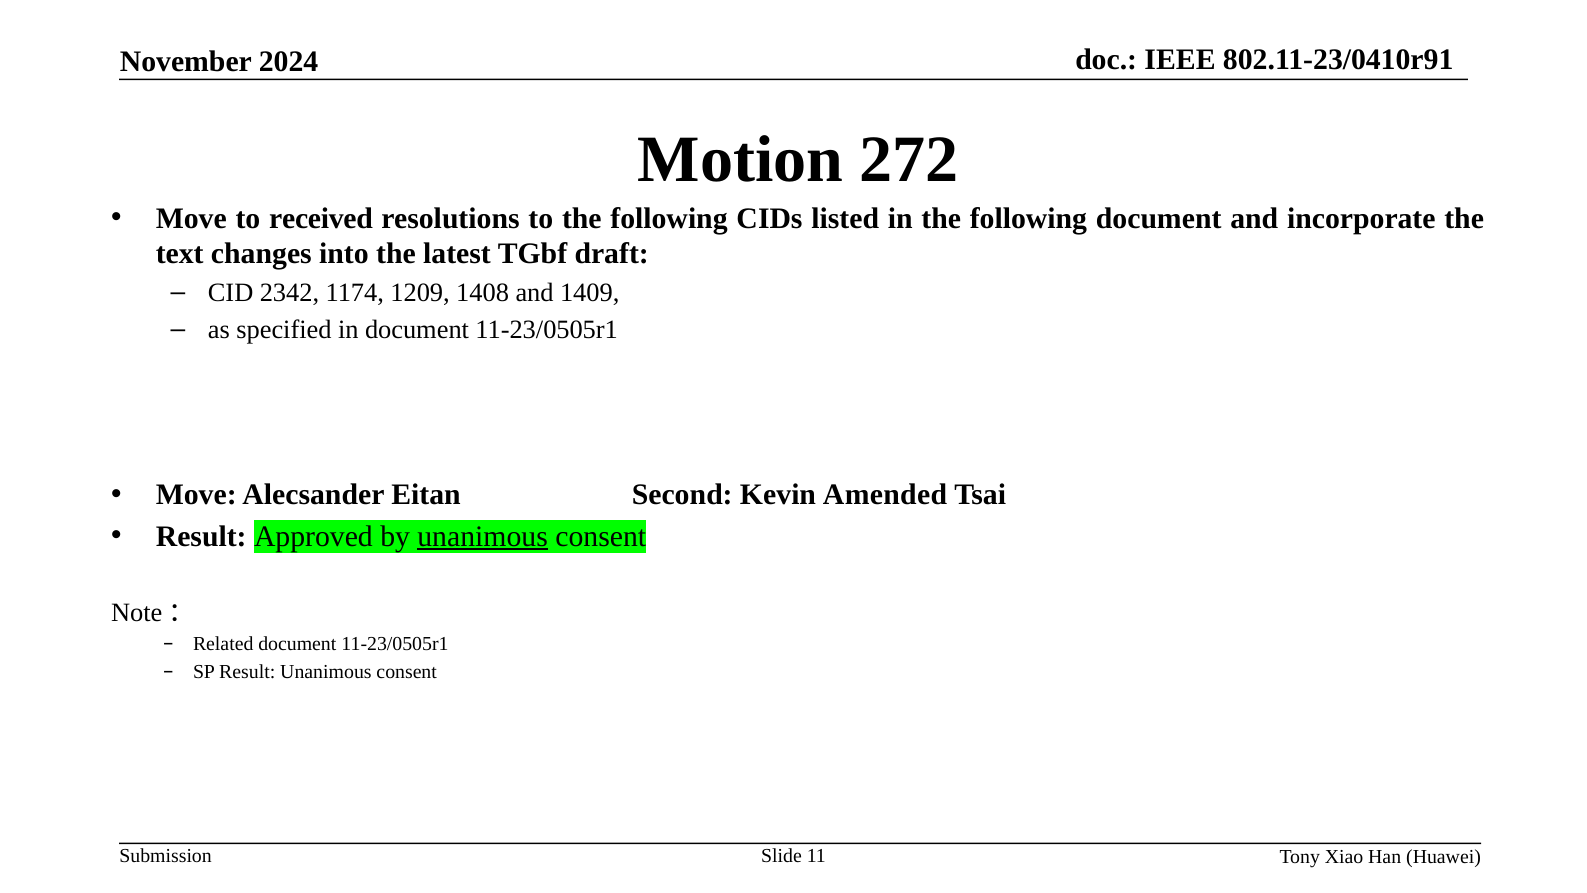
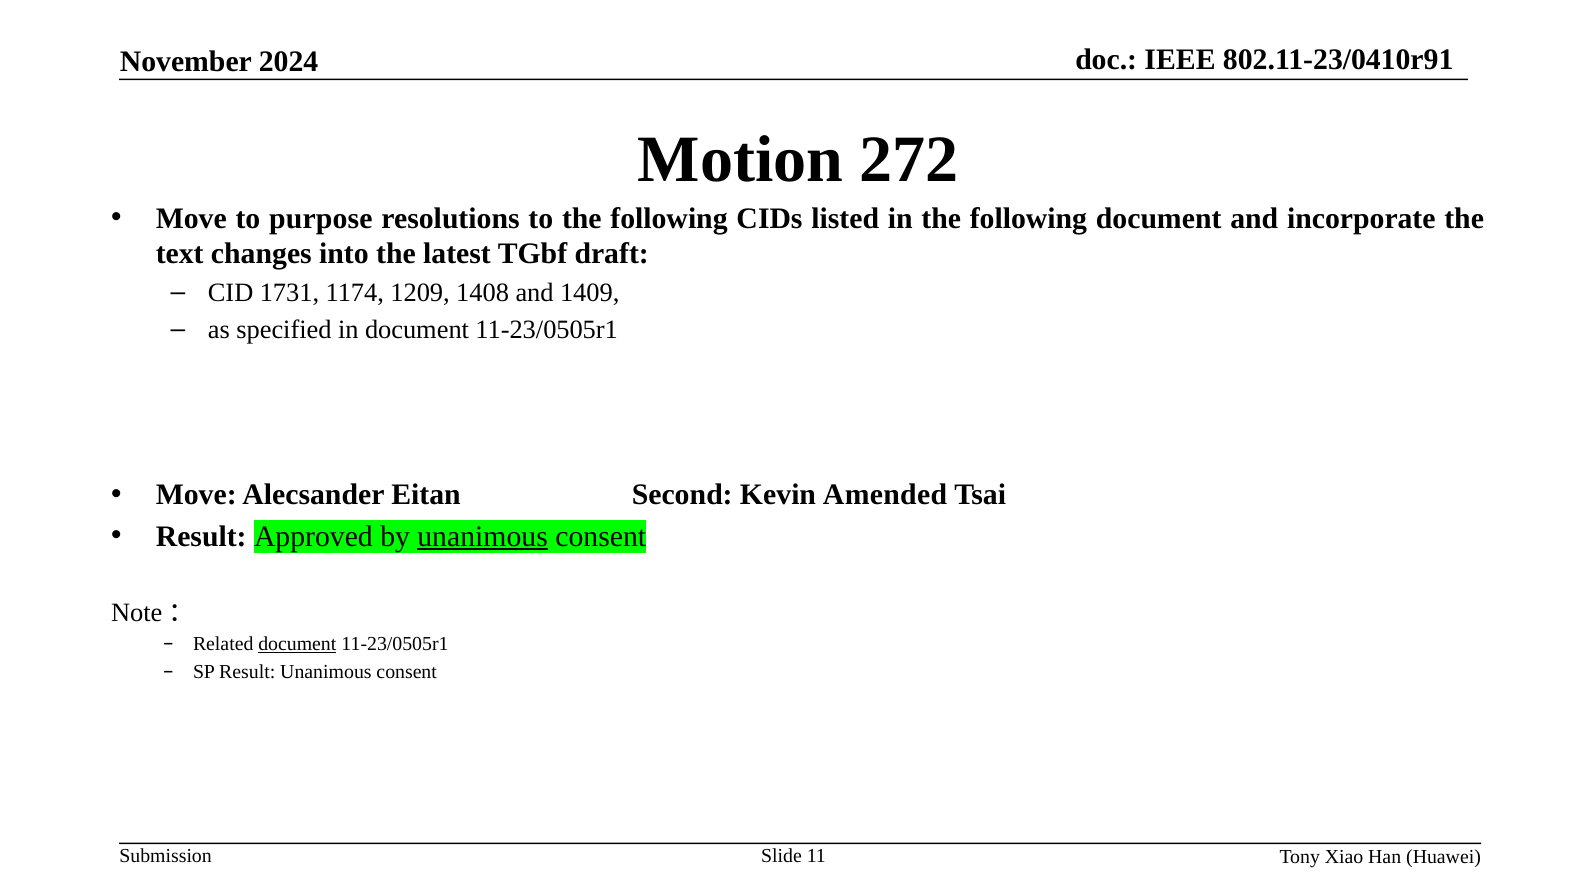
received: received -> purpose (321, 218)
2342: 2342 -> 1731 (289, 293)
document underline: none -> present (297, 643)
